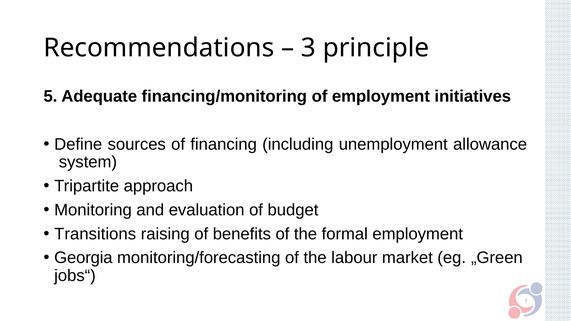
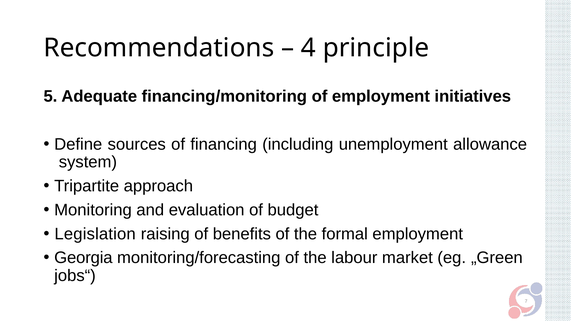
3: 3 -> 4 (308, 48)
Transitions: Transitions -> Legislation (95, 234)
